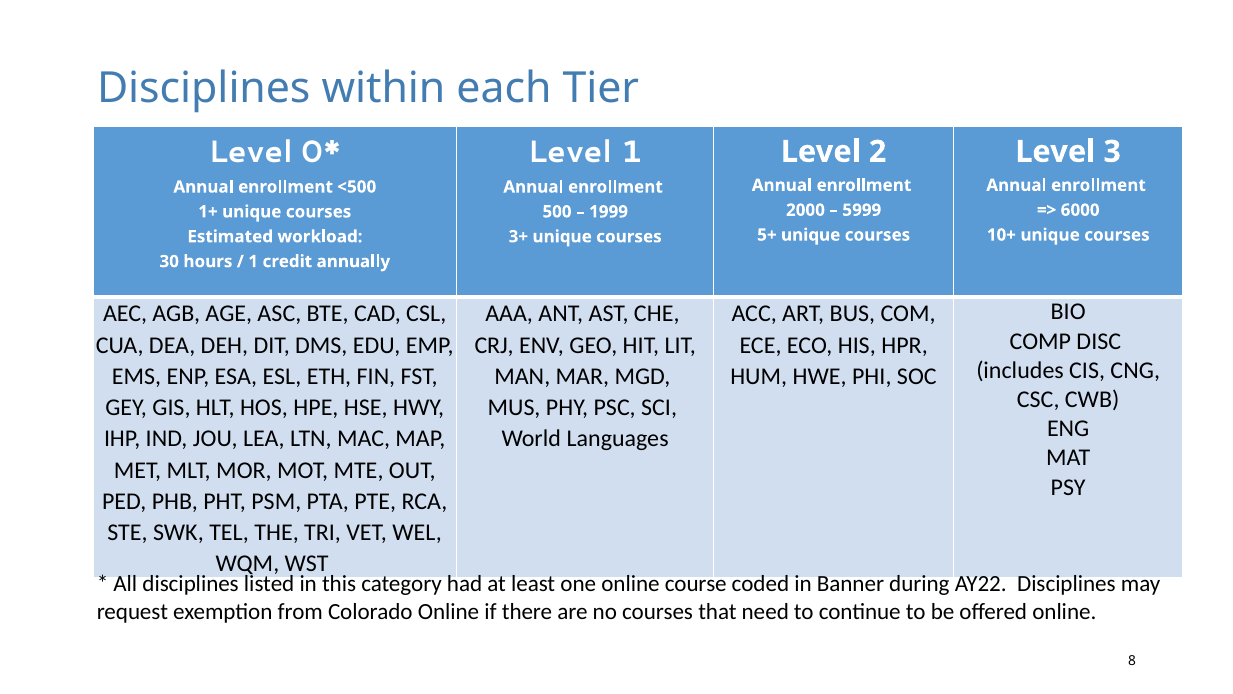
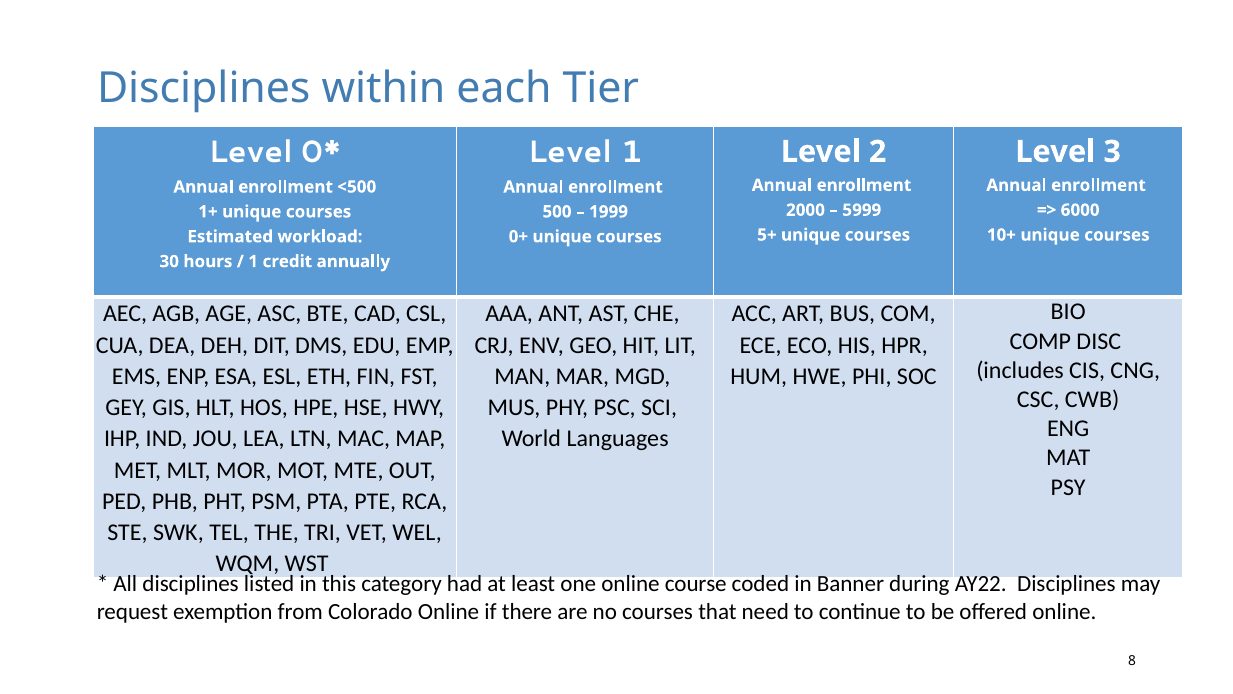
3+: 3+ -> 0+ (518, 237)
